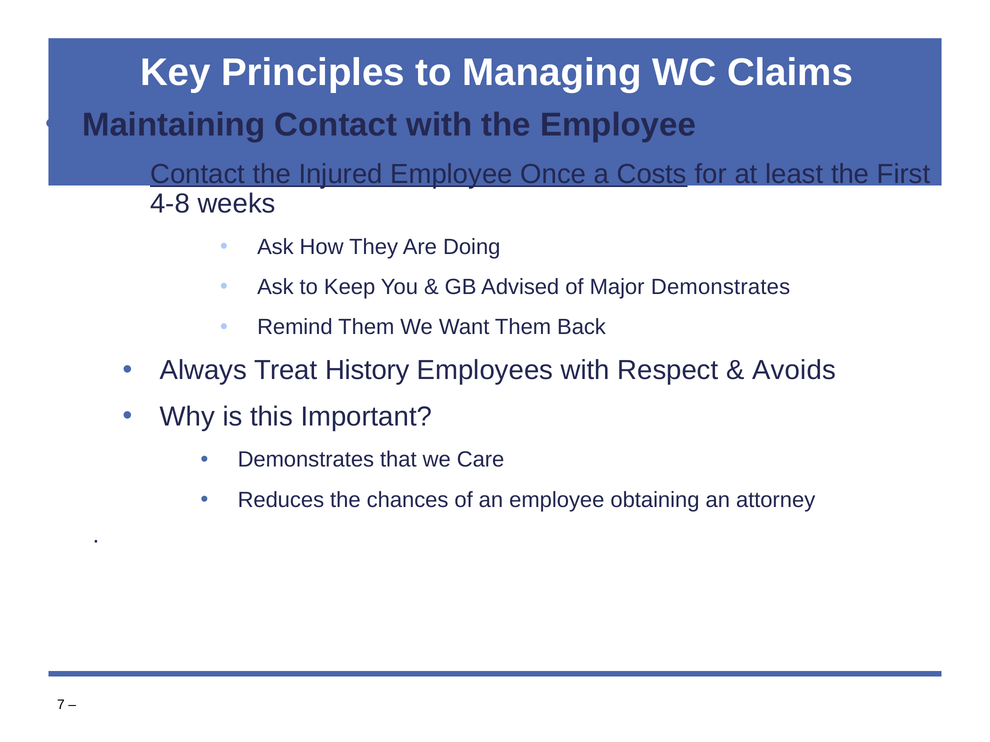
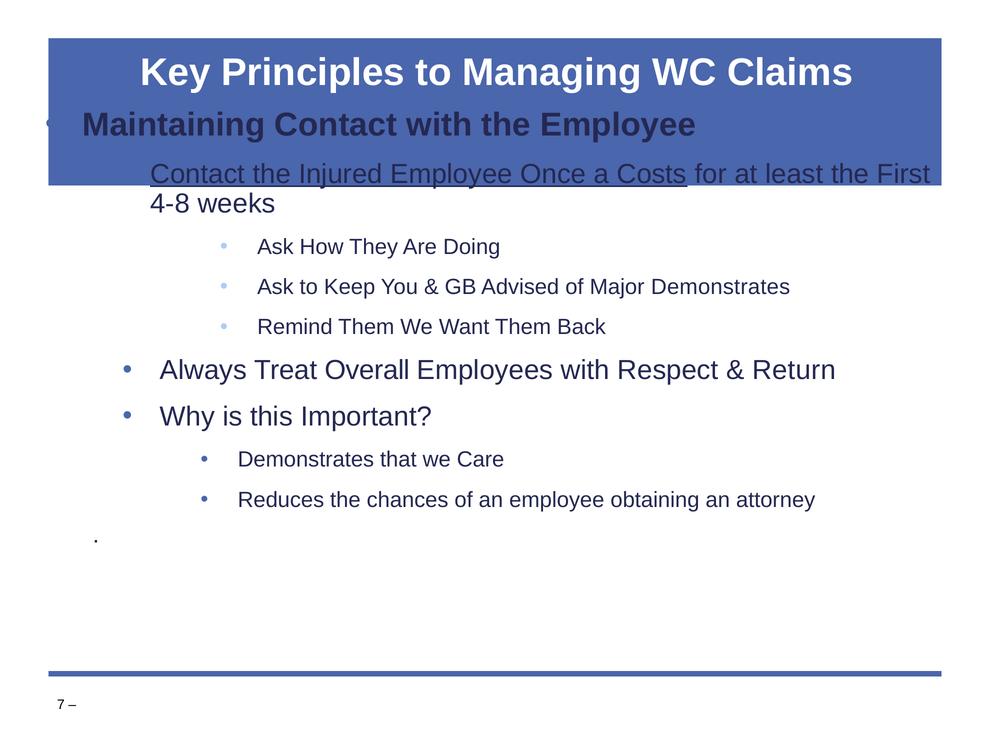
History: History -> Overall (367, 371)
Avoids: Avoids -> Return (794, 371)
